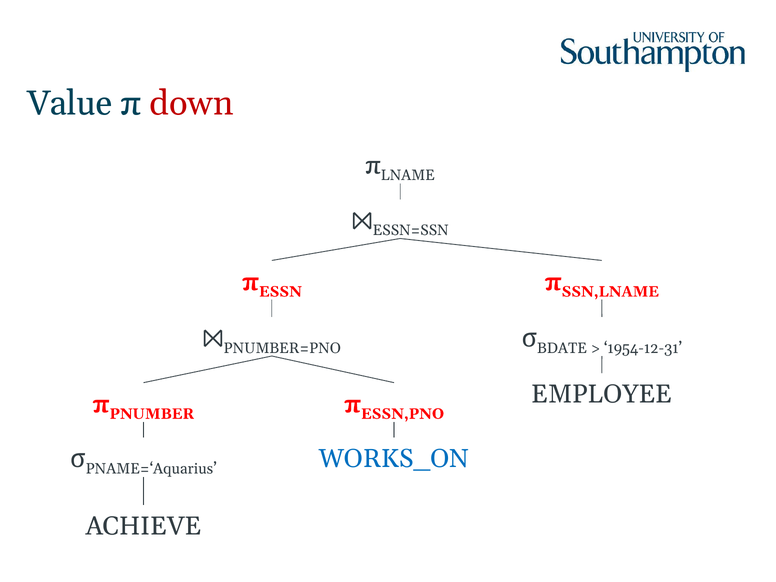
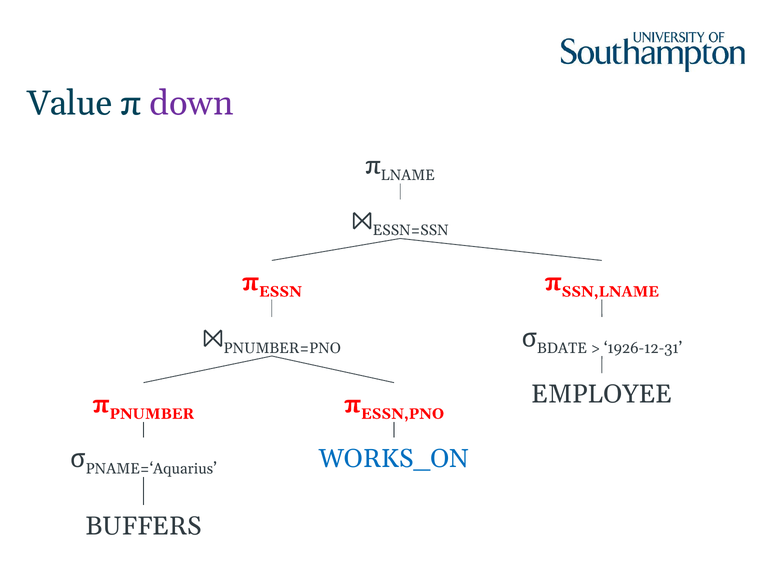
down colour: red -> purple (191, 103)
1954-12-31: 1954-12-31 -> 1926-12-31 (643, 348)
ACHIEVE: ACHIEVE -> BUFFERS (144, 526)
